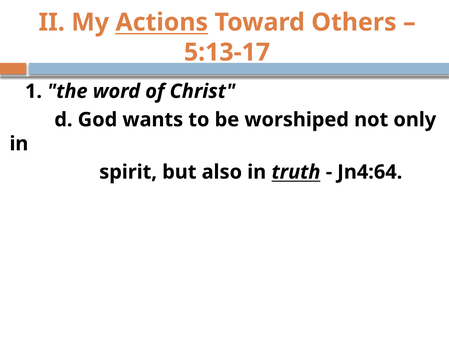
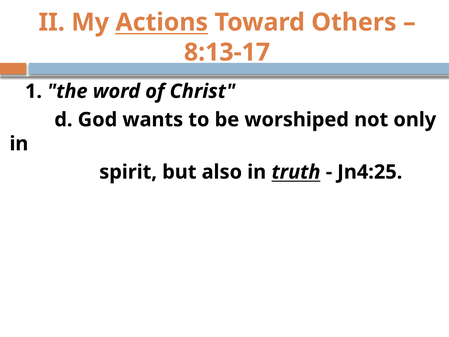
5:13-17: 5:13-17 -> 8:13-17 (227, 52)
Jn4:64: Jn4:64 -> Jn4:25 (370, 172)
